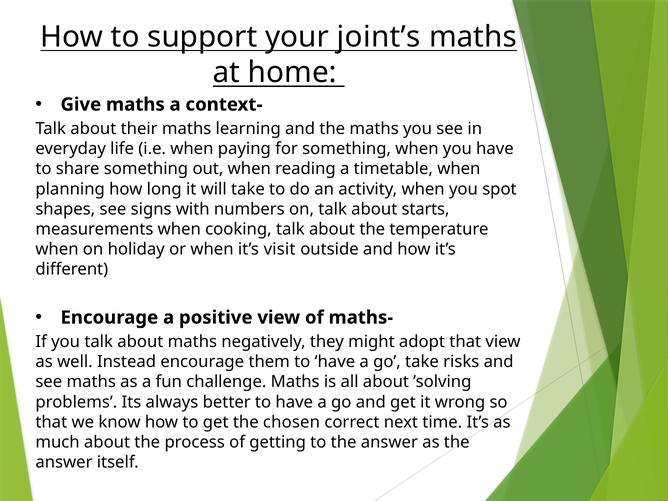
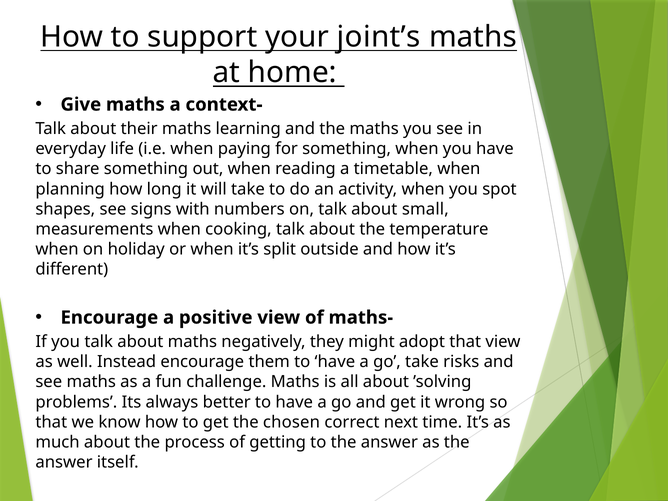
starts: starts -> small (425, 209)
visit: visit -> split (280, 249)
